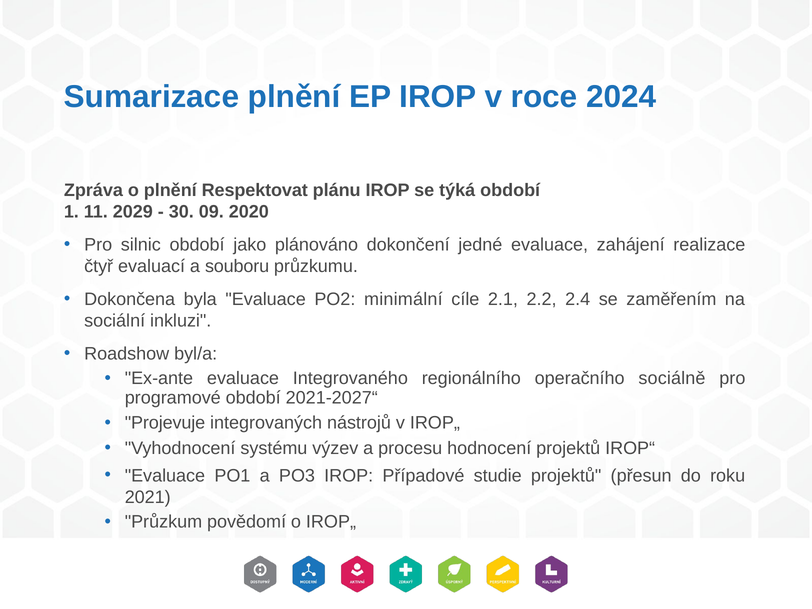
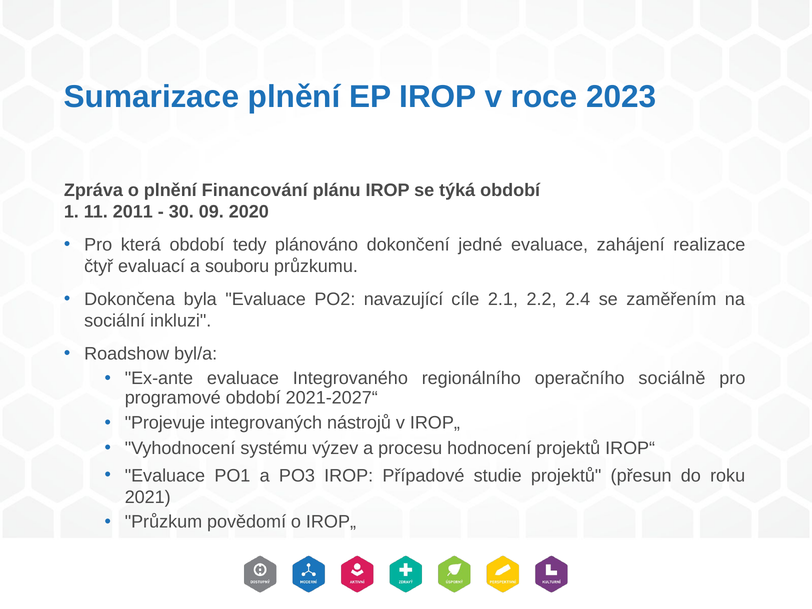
2024: 2024 -> 2023 (621, 97)
Respektovat: Respektovat -> Financování (255, 190)
2029: 2029 -> 2011 (133, 212)
silnic: silnic -> která (141, 245)
jako: jako -> tedy (250, 245)
minimální: minimální -> navazující (404, 299)
